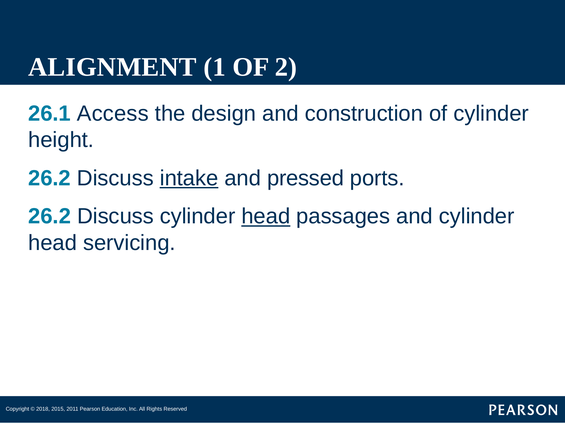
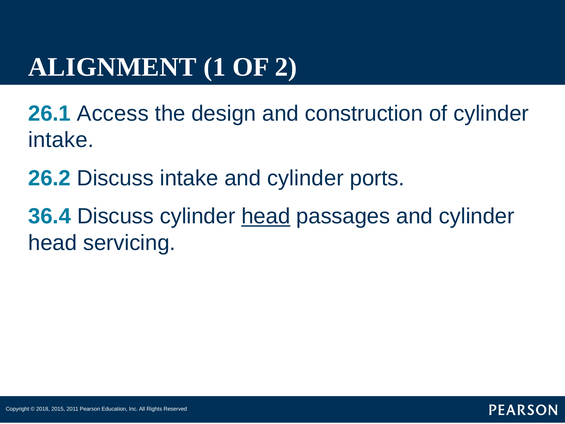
height: height -> intake (61, 140)
intake underline: present -> none (189, 178)
pressed: pressed -> cylinder (305, 178)
26.2: 26.2 -> 36.4 (50, 216)
